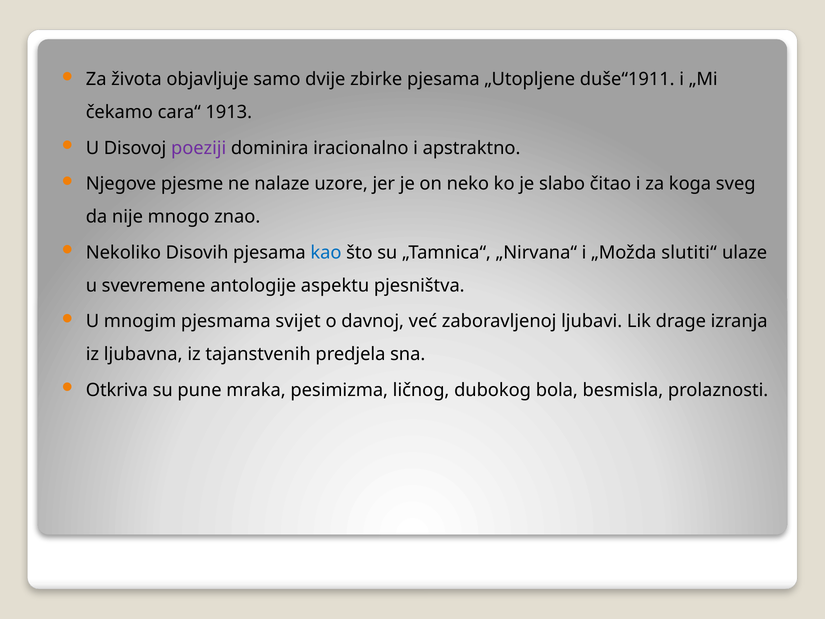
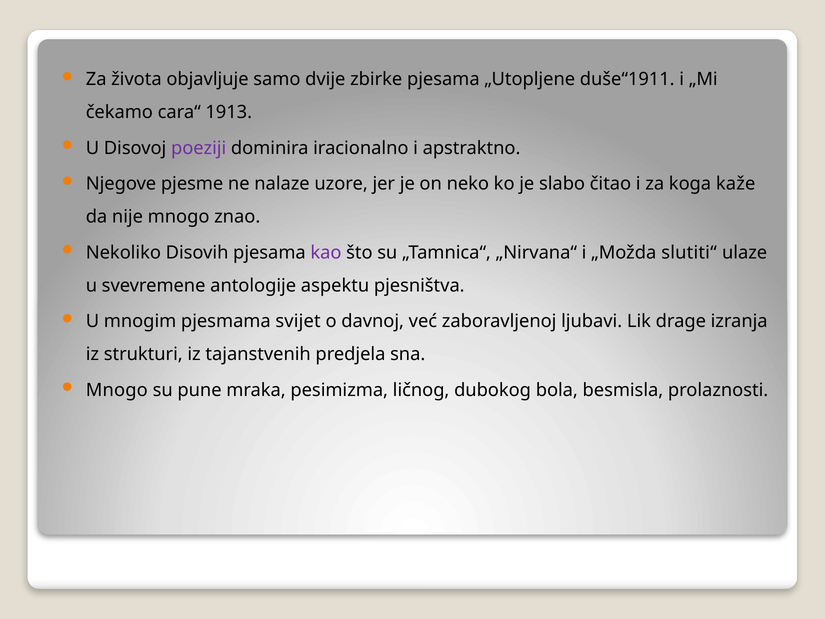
sveg: sveg -> kaže (736, 184)
kao colour: blue -> purple (326, 253)
ljubavna: ljubavna -> strukturi (143, 354)
Otkriva: Otkriva -> Mnogo (117, 390)
